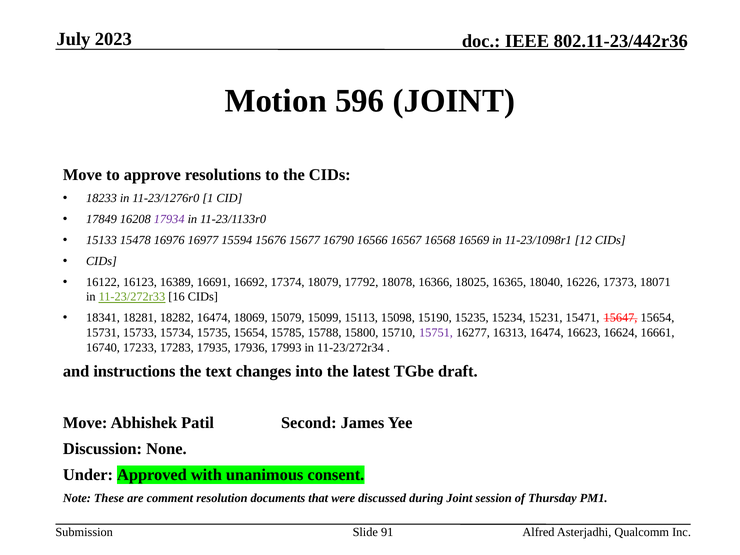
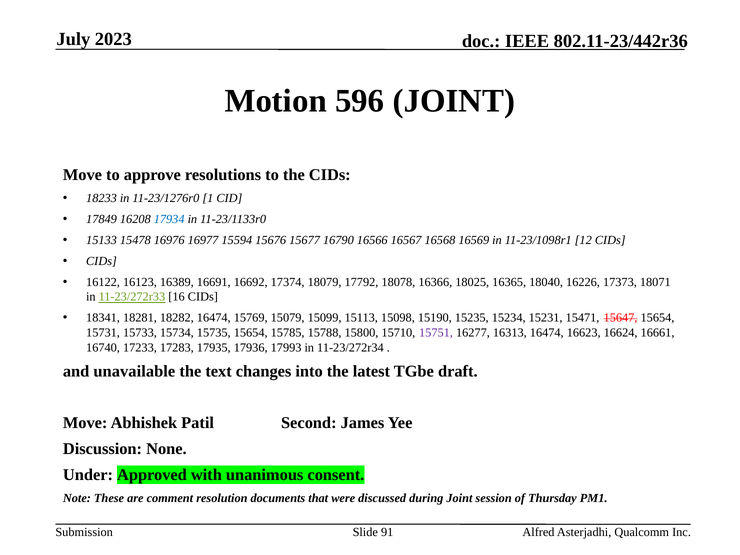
17934 colour: purple -> blue (169, 219)
18069: 18069 -> 15769 (251, 318)
instructions: instructions -> unavailable (134, 371)
